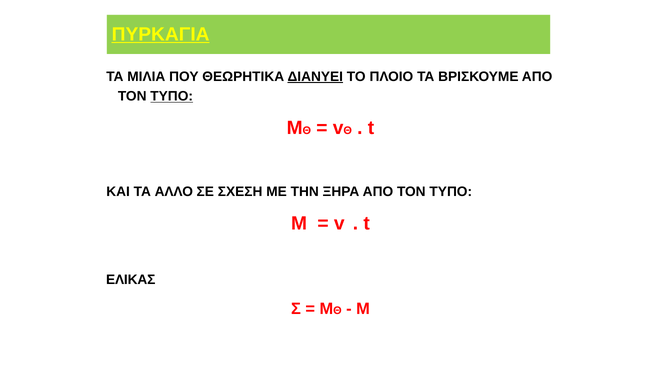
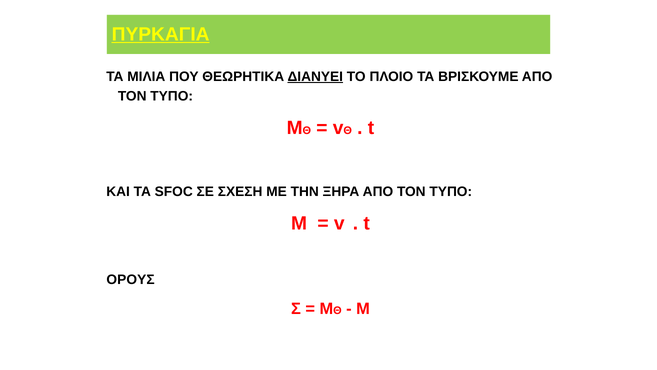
ΤΥΠΟ underline: present -> none (172, 96)
ΑΛΛΟ: ΑΛΛΟ -> SFOC (174, 192)
ΕΛΙΚΑΣ: ΕΛΙΚΑΣ -> ΟΡΟΥΣ (131, 279)
